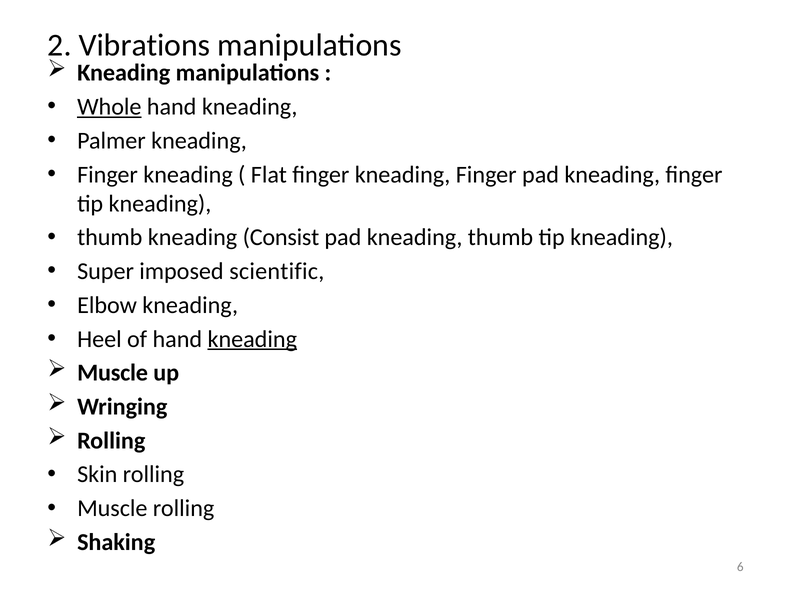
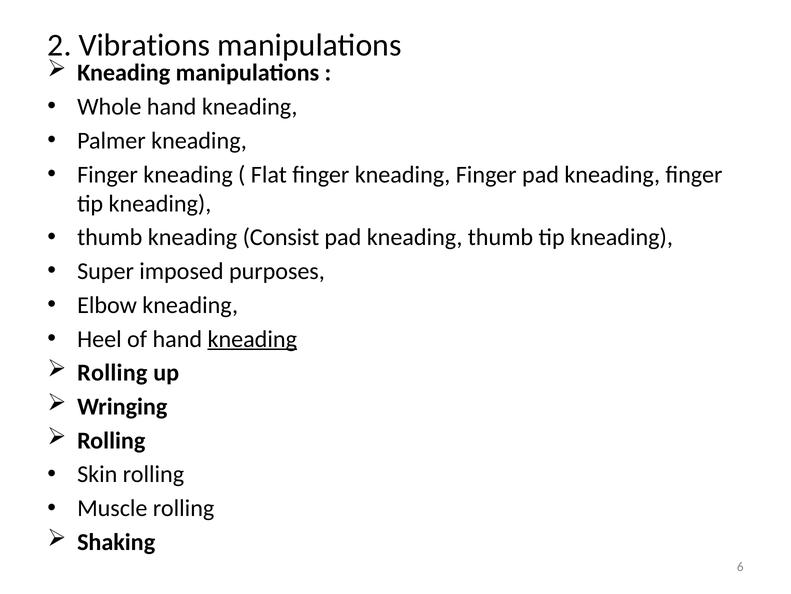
Whole underline: present -> none (109, 107)
scientific: scientific -> purposes (277, 271)
Muscle: Muscle -> Rolling (112, 372)
